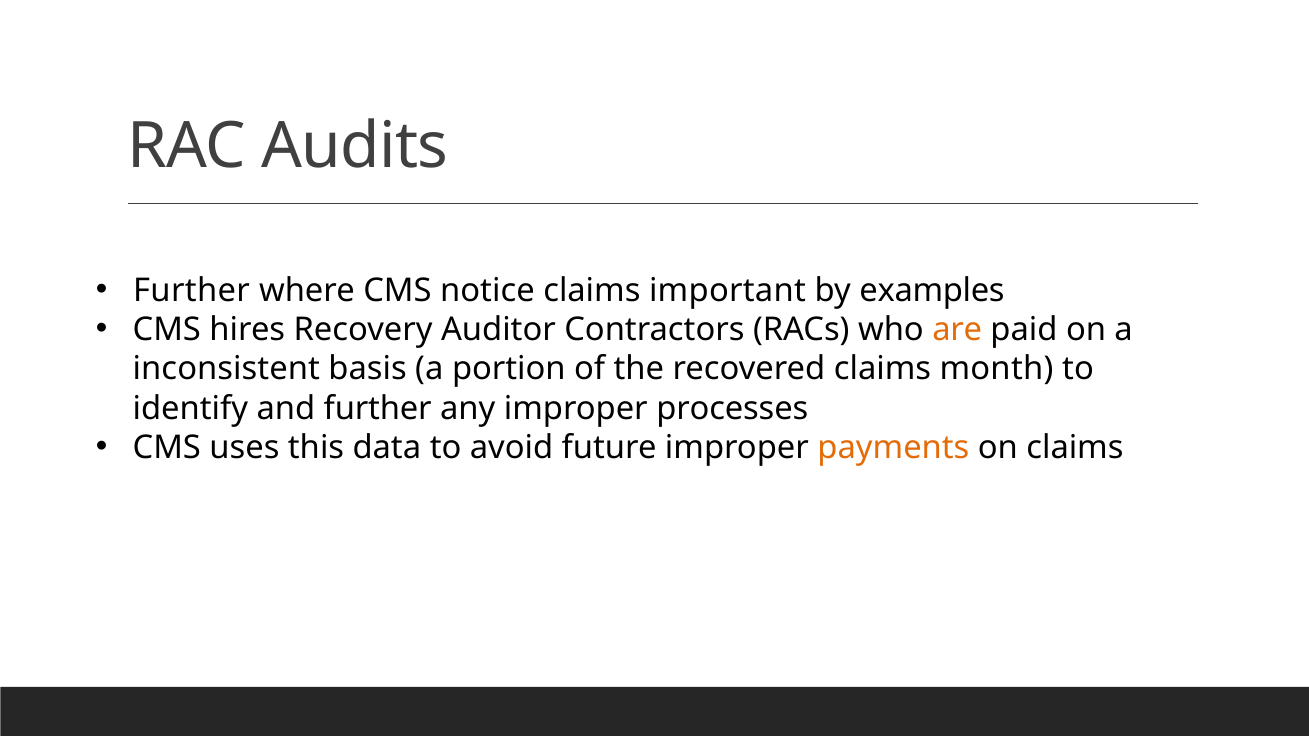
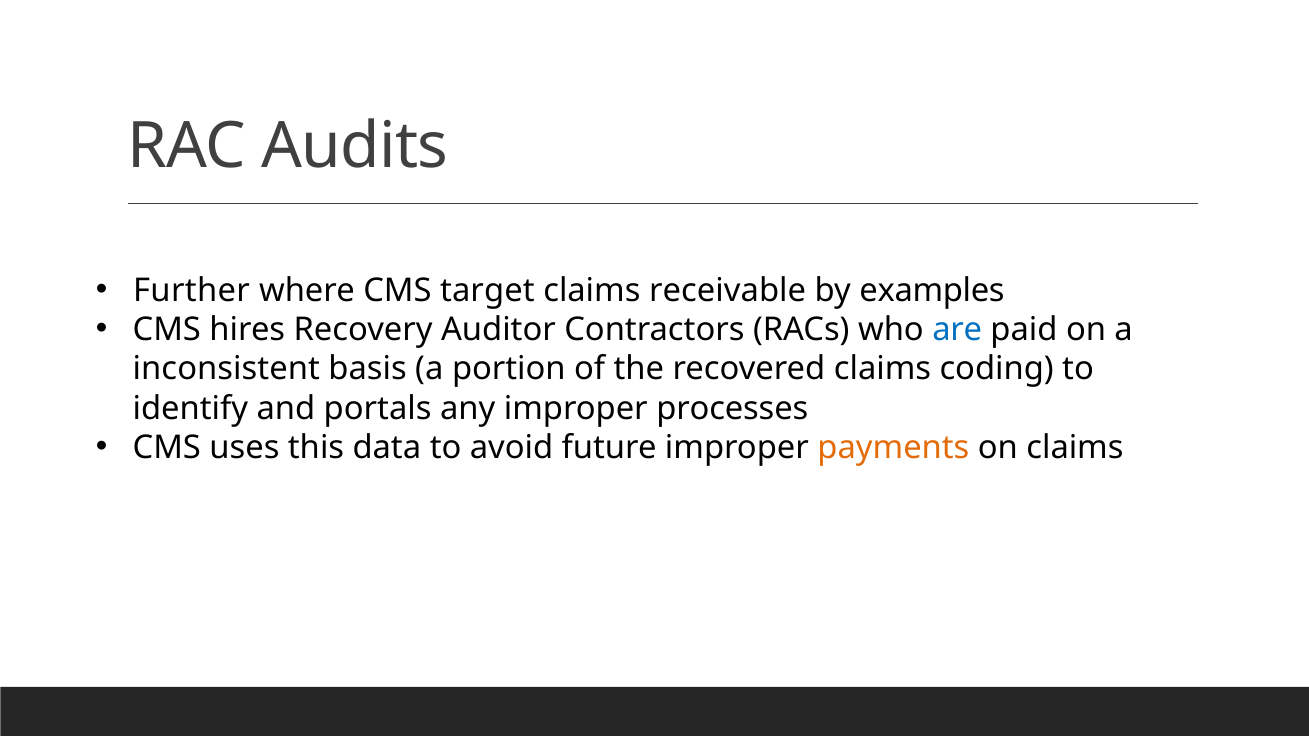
notice: notice -> target (487, 291)
important: important -> receivable (728, 291)
are colour: orange -> blue (957, 330)
month: month -> coding (997, 369)
and further: further -> portals (378, 409)
